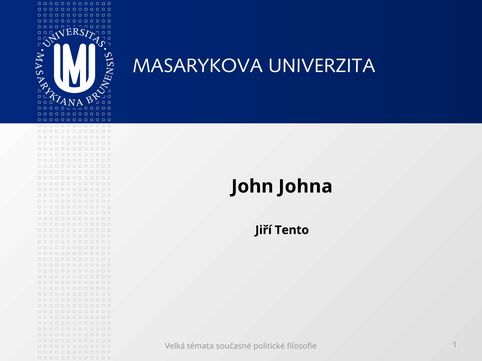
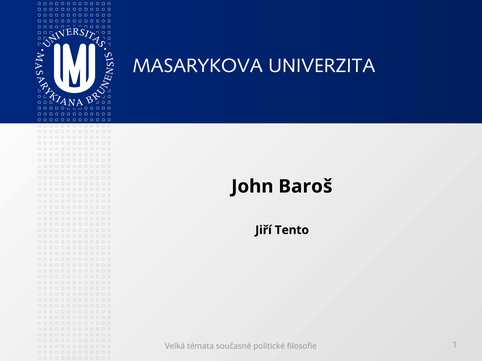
Johna: Johna -> Baroš (305, 187)
